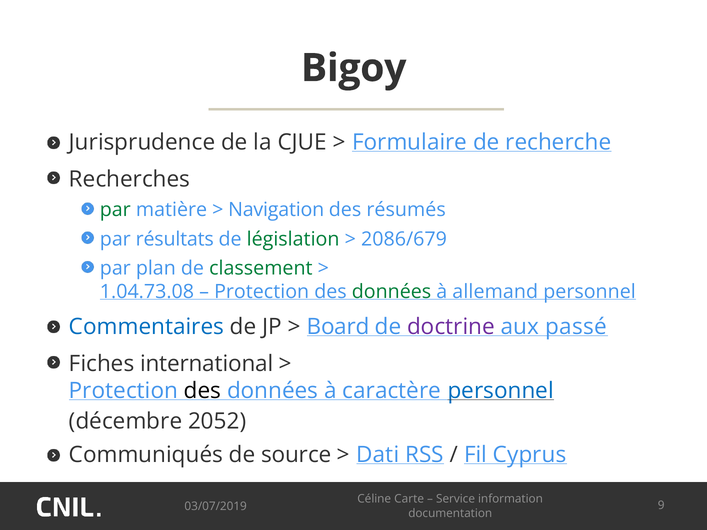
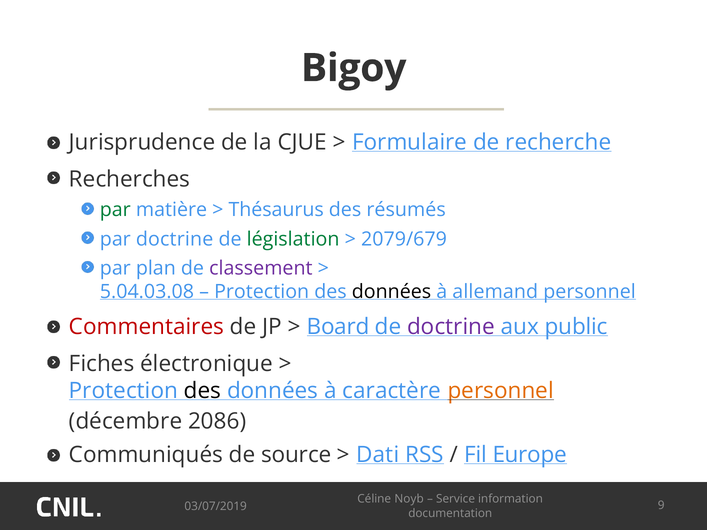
Navigation: Navigation -> Thésaurus (276, 210)
par résultats: résultats -> doctrine (175, 239)
2086/679: 2086/679 -> 2079/679 (404, 239)
classement colour: green -> purple (261, 268)
1.04.73.08: 1.04.73.08 -> 5.04.03.08 (147, 292)
données colour: green -> black (392, 292)
Commentaires colour: blue -> red (146, 327)
passé: passé -> public (576, 327)
international: international -> électronique (207, 364)
personnel colour: blue -> orange (501, 391)
2052: 2052 -> 2086 (217, 422)
Cyprus: Cyprus -> Europe (530, 455)
Carte: Carte -> Noyb (409, 499)
